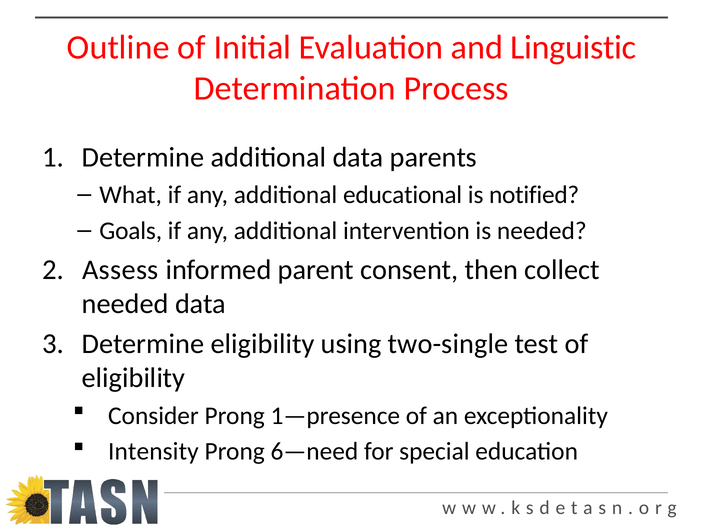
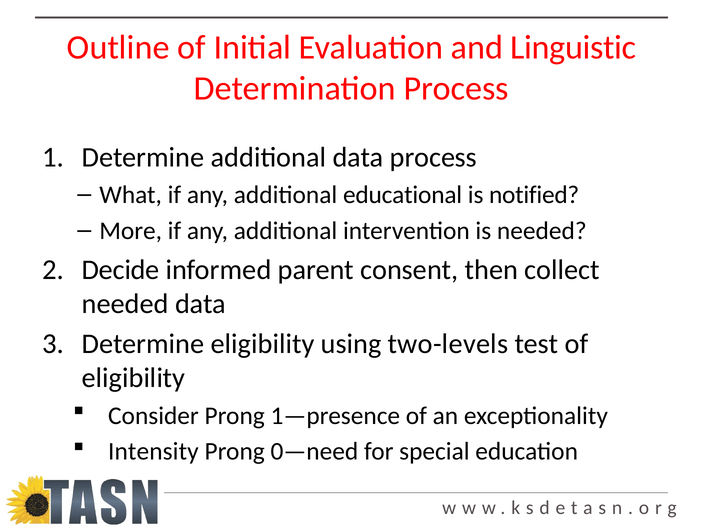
data parents: parents -> process (433, 157)
Goals: Goals -> More (131, 231)
Assess: Assess -> Decide (121, 269)
two-single: two-single -> two-levels (448, 344)
6—need: 6—need -> 0—need (314, 451)
